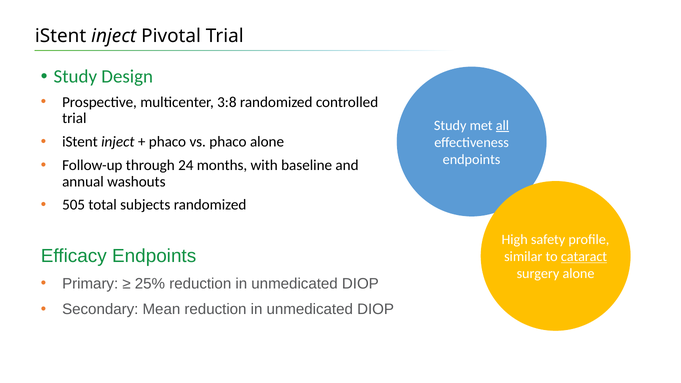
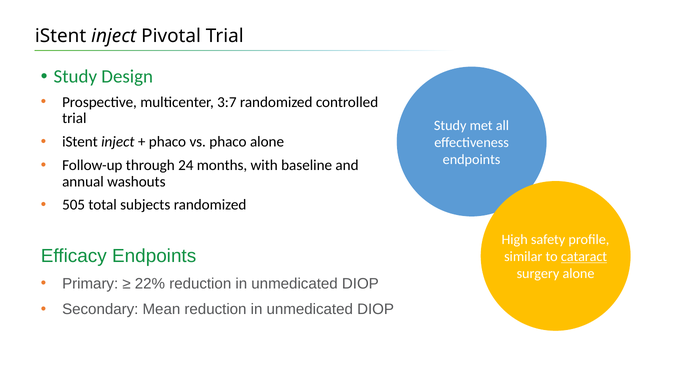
3:8: 3:8 -> 3:7 (227, 102)
all underline: present -> none (502, 126)
25%: 25% -> 22% (150, 284)
